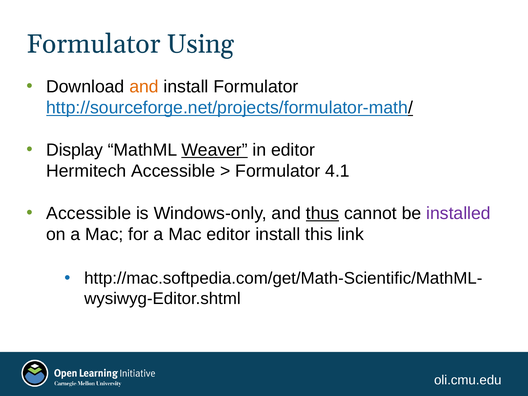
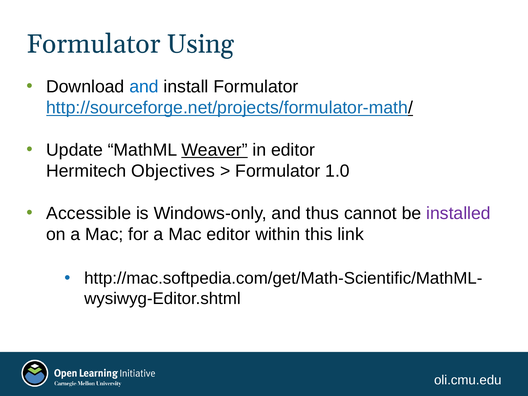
and colour: orange -> blue (144, 87)
Display: Display -> Update (75, 150)
Hermitech Accessible: Accessible -> Objectives (173, 171)
4.1: 4.1 -> 1.0 (337, 171)
thus underline: present -> none (322, 213)
editor install: install -> within (278, 234)
